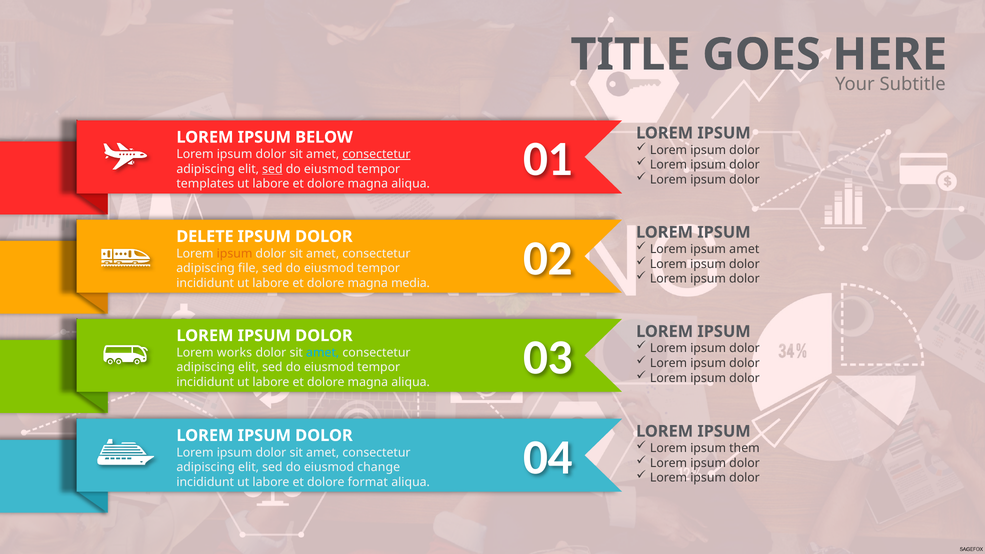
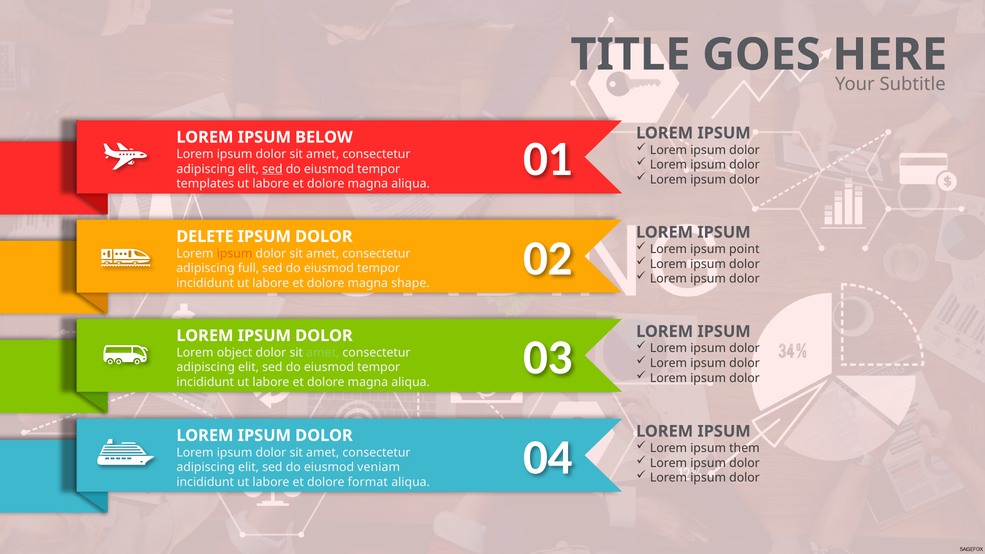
consectetur underline: present -> none (376, 154)
ipsum amet: amet -> point (744, 249)
file: file -> full (248, 268)
media: media -> shape (410, 283)
works: works -> object (235, 353)
amet colour: light blue -> light green (323, 353)
change: change -> veniam (379, 467)
